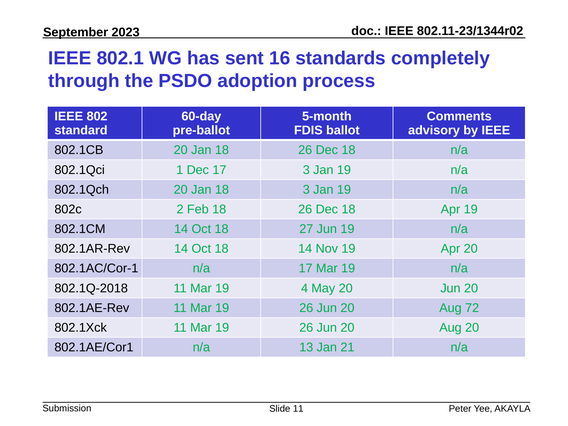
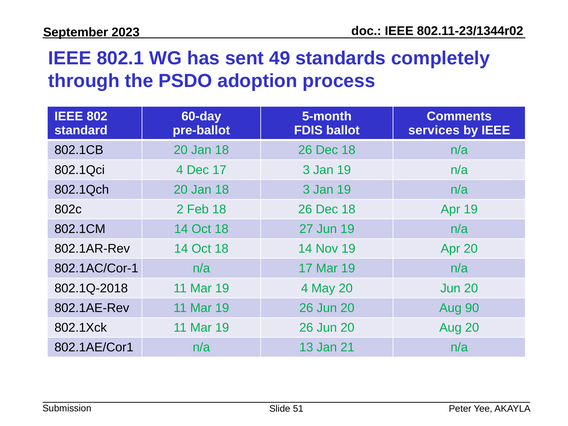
16: 16 -> 49 (280, 58)
advisory: advisory -> services (434, 130)
802.1Qci 1: 1 -> 4 (180, 170)
72: 72 -> 90 (472, 308)
Slide 11: 11 -> 51 (298, 409)
